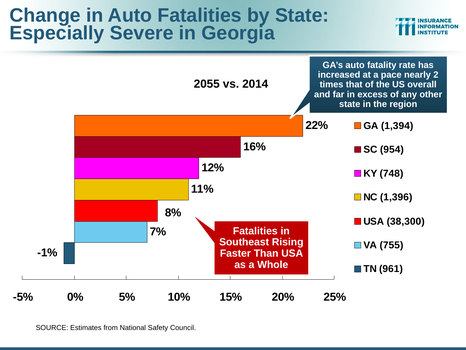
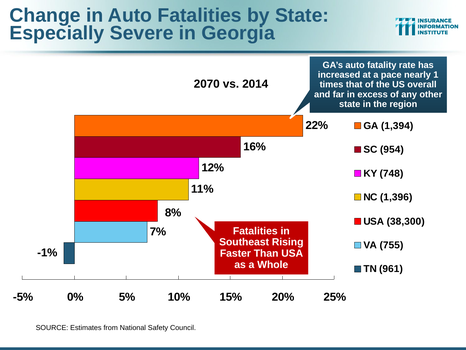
2: 2 -> 1 (436, 75)
2055: 2055 -> 2070 (207, 84)
